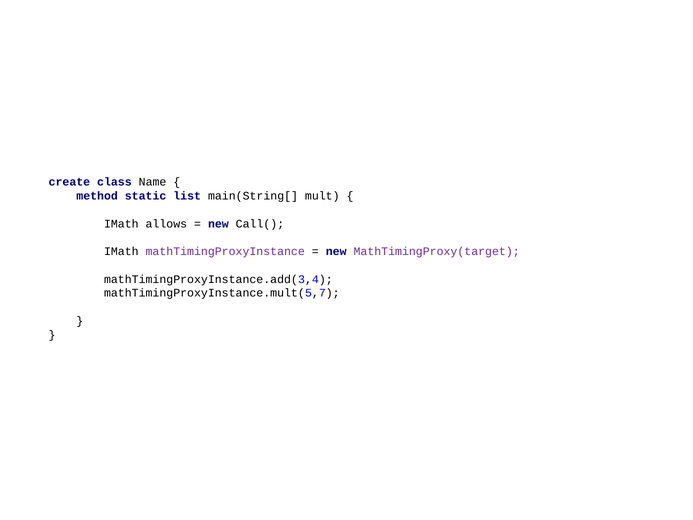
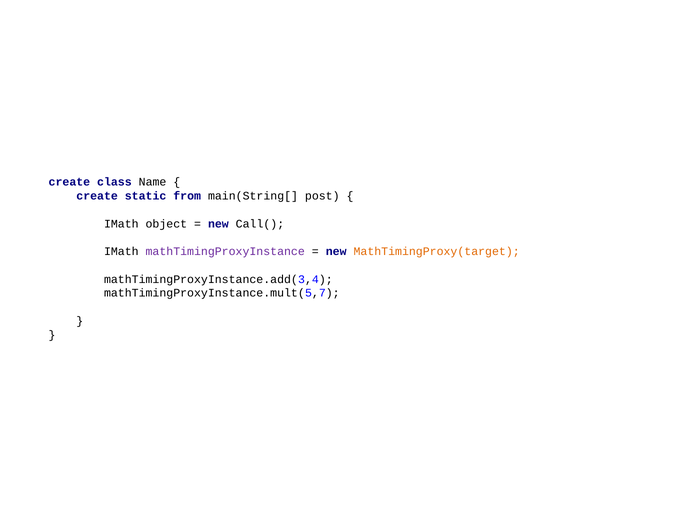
method: method -> create (97, 196)
list: list -> from (187, 196)
mult: mult -> post (322, 196)
allows: allows -> object (166, 224)
MathTimingProxy(target colour: purple -> orange (437, 251)
